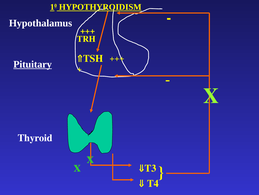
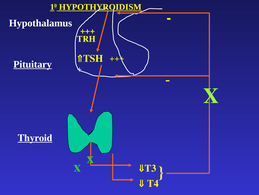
Thyroid underline: none -> present (35, 138)
